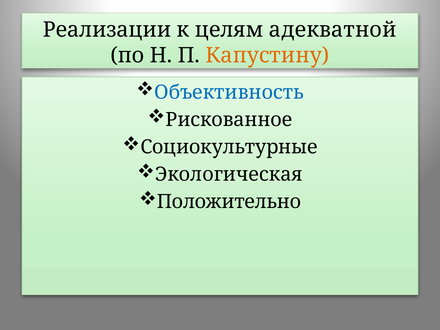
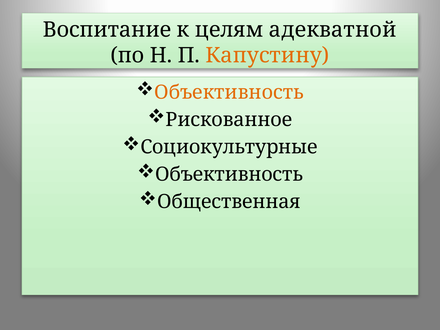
Реализации: Реализации -> Воспитание (107, 30)
Объективность colour: blue -> orange (229, 92)
Экологическая: Экологическая -> Объективность (229, 174)
Положительно: Положительно -> Общественная (229, 202)
